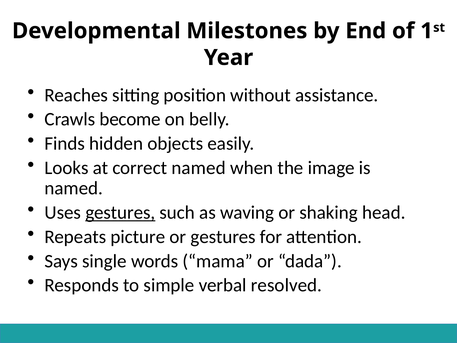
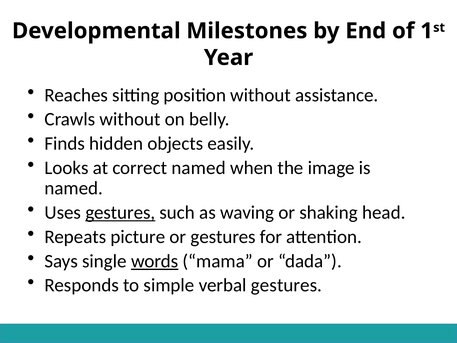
Crawls become: become -> without (130, 119)
words underline: none -> present (155, 261)
verbal resolved: resolved -> gestures (287, 285)
